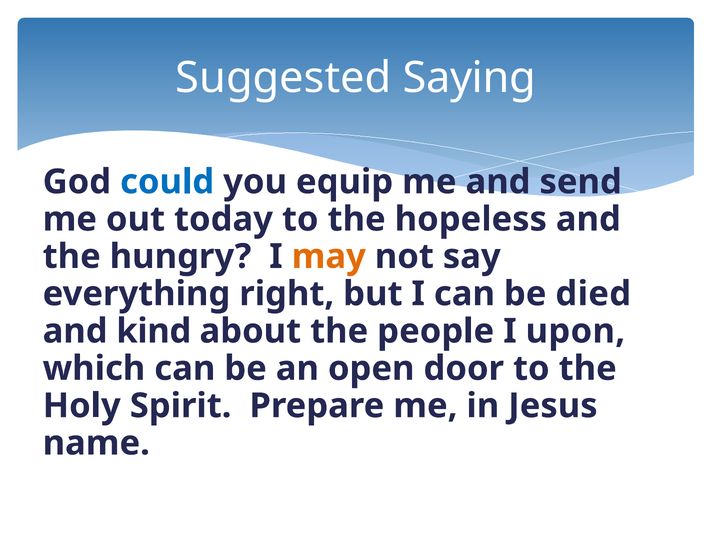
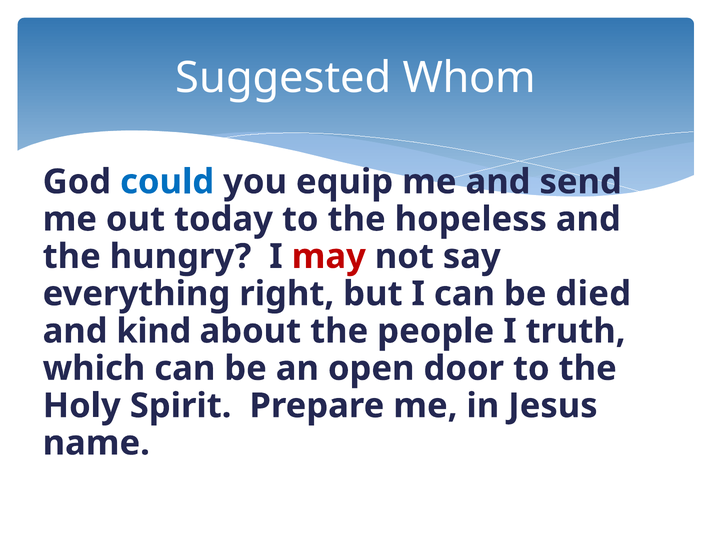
Saying: Saying -> Whom (469, 78)
may colour: orange -> red (329, 257)
upon: upon -> truth (576, 331)
